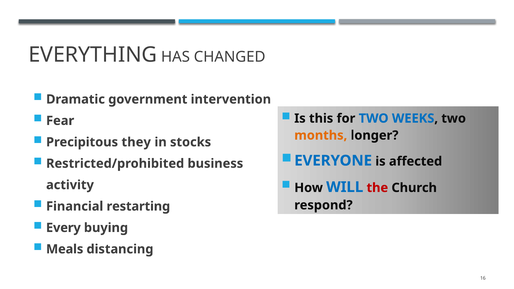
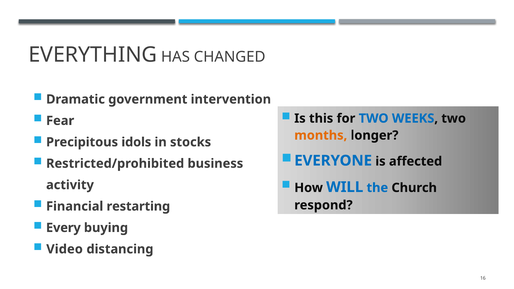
they: they -> idols (136, 142)
the colour: red -> blue (377, 188)
Meals: Meals -> Video (65, 249)
